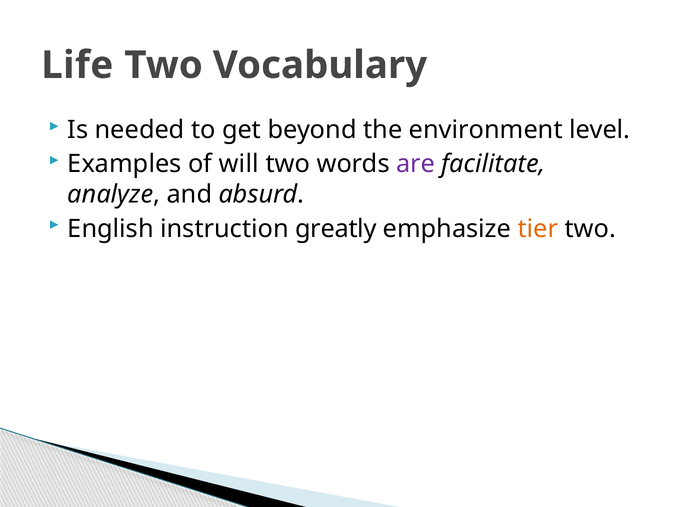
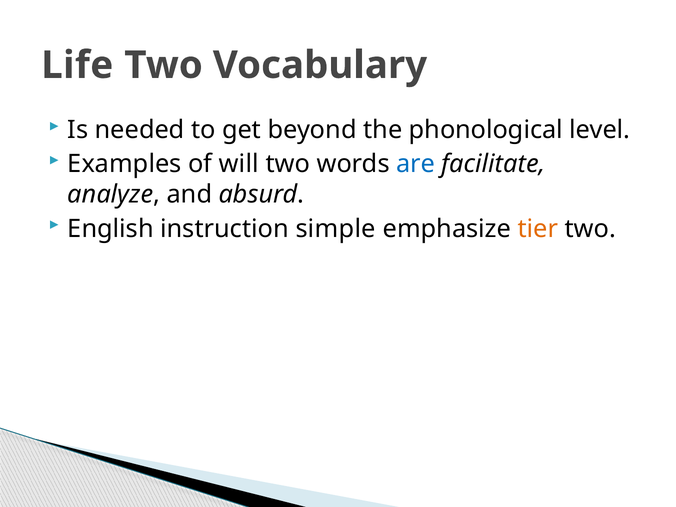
environment: environment -> phonological (486, 130)
are colour: purple -> blue (416, 164)
greatly: greatly -> simple (336, 229)
